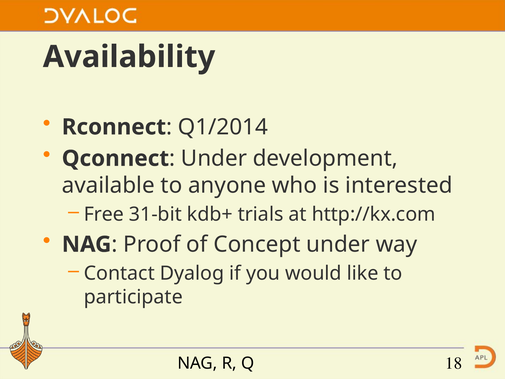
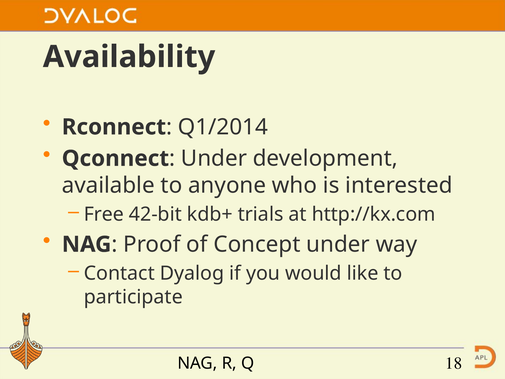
31-bit: 31-bit -> 42-bit (155, 214)
